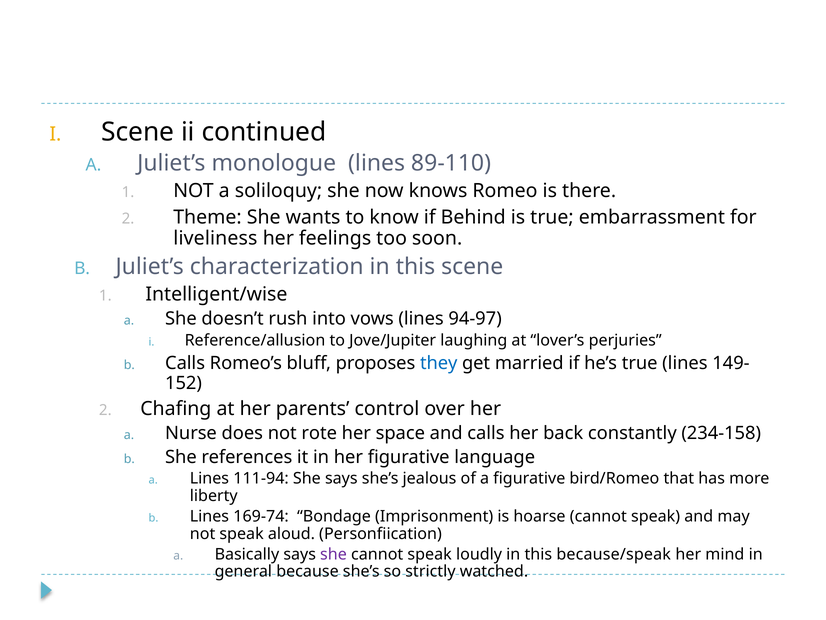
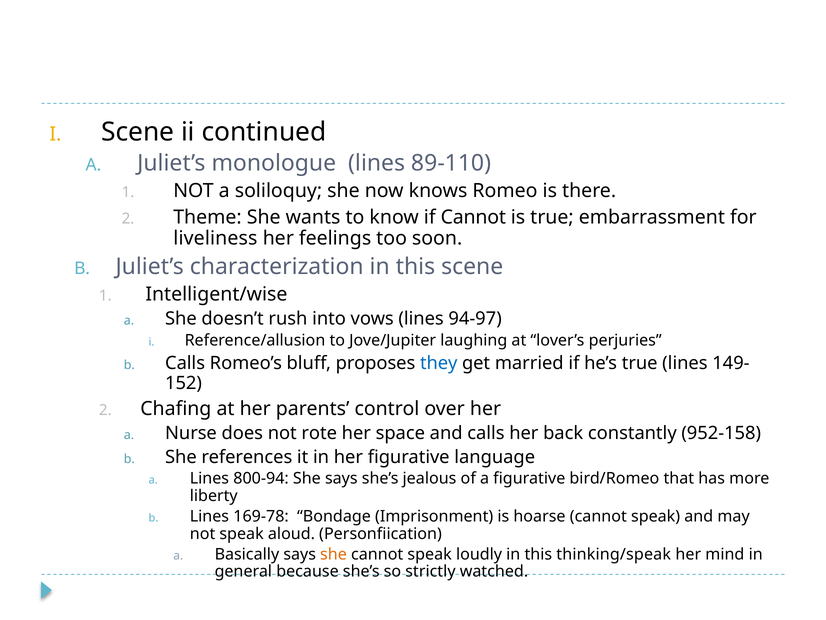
if Behind: Behind -> Cannot (473, 217)
234-158: 234-158 -> 952-158 (721, 433)
111-94: 111-94 -> 800-94 (261, 478)
169-74: 169-74 -> 169-78 (261, 516)
she colour: purple -> orange (333, 554)
because/speak: because/speak -> thinking/speak (614, 554)
